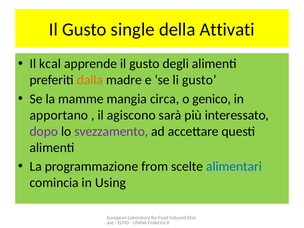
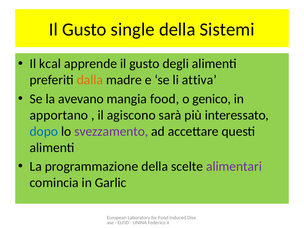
Attivati: Attivati -> Sistemi (227, 29)
li gusto: gusto -> attiva (199, 80)
mamme: mamme -> avevano (81, 99)
mangia circa: circa -> food (165, 99)
dopo colour: purple -> blue (44, 131)
programmazione from: from -> della (155, 166)
alimentari colour: blue -> purple (234, 166)
Using: Using -> Garlic (111, 183)
